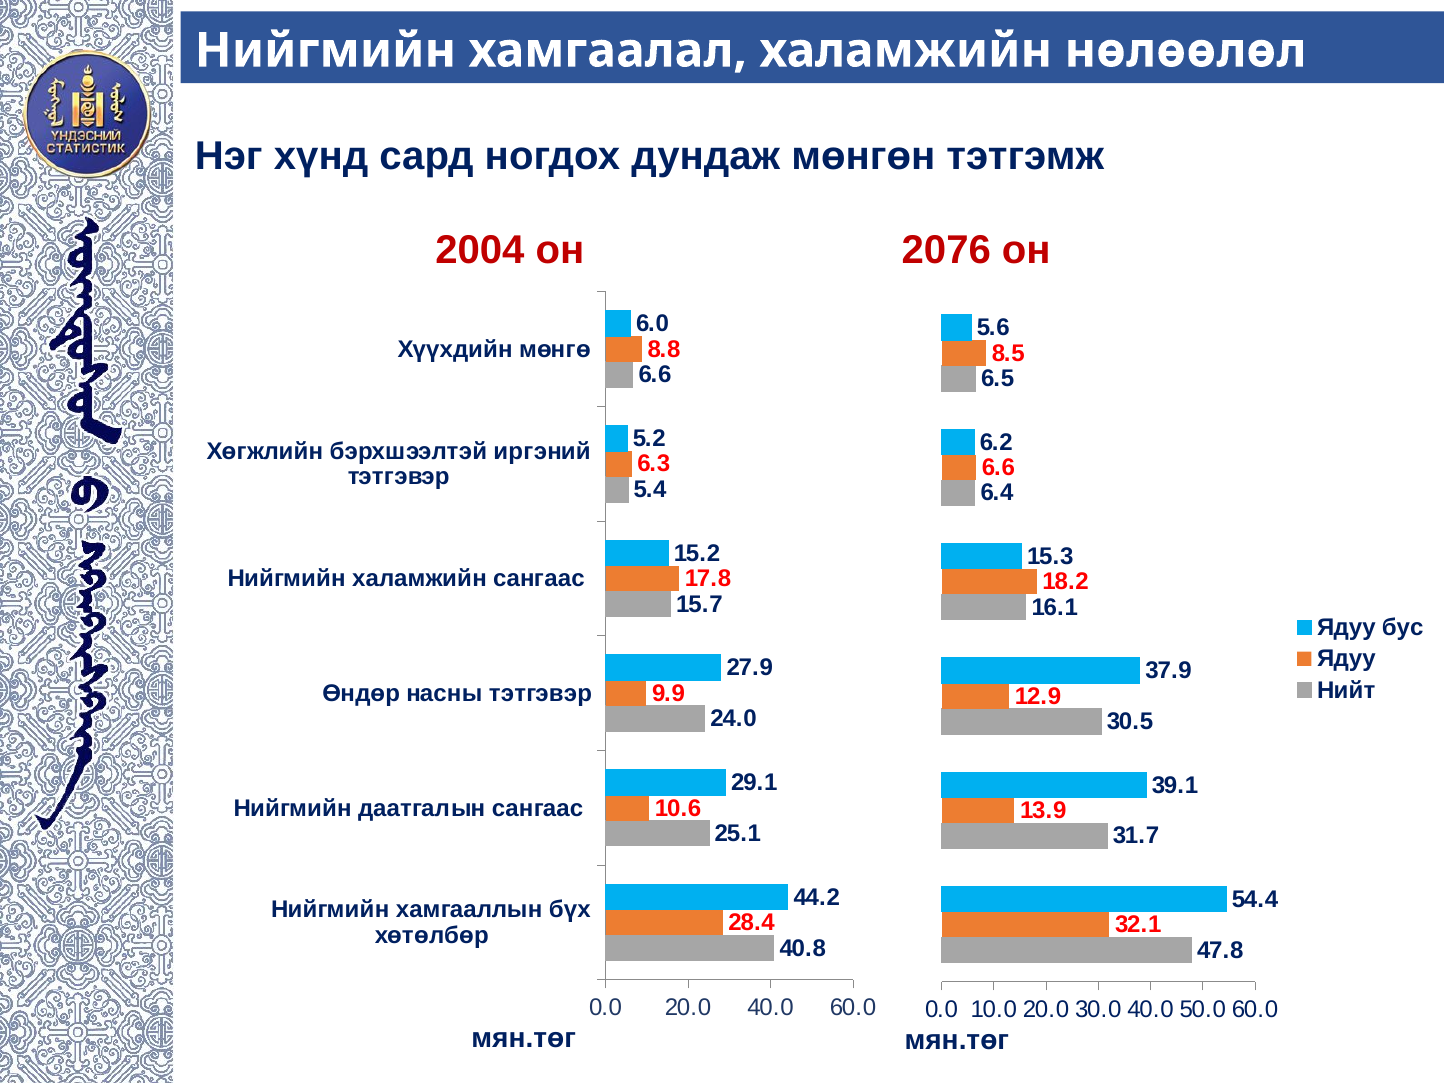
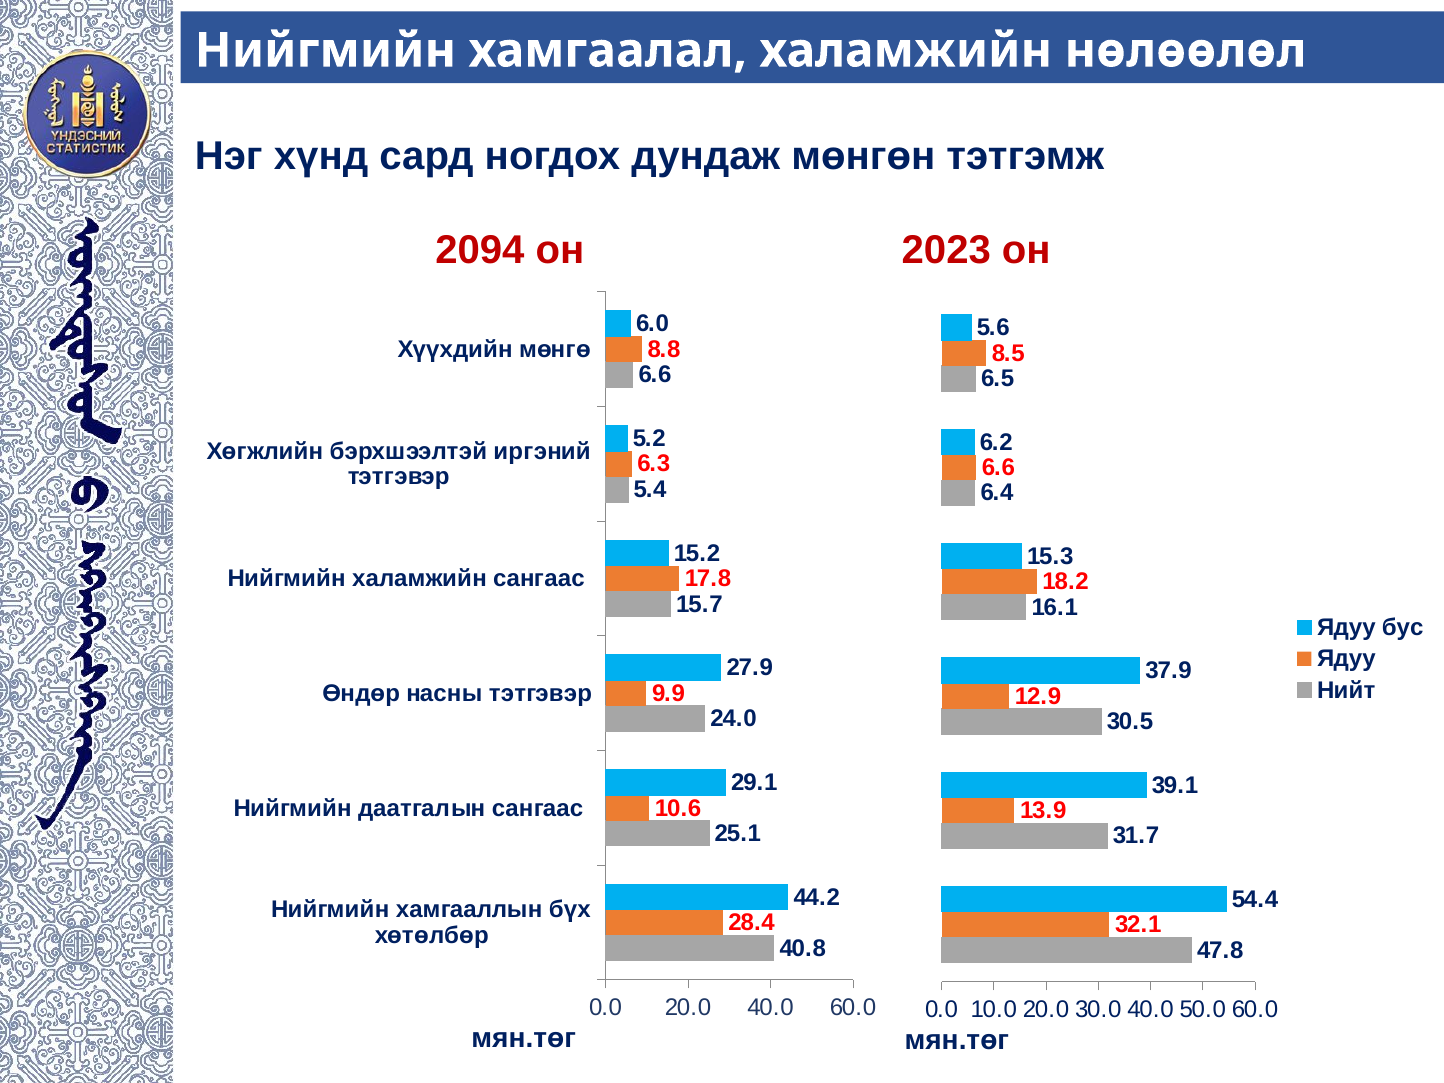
2004: 2004 -> 2094 (480, 251)
2076: 2076 -> 2023 (946, 251)
